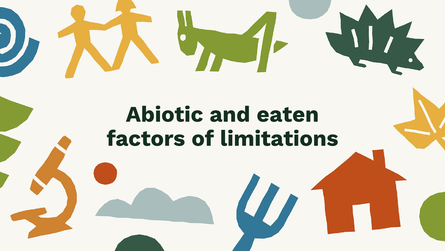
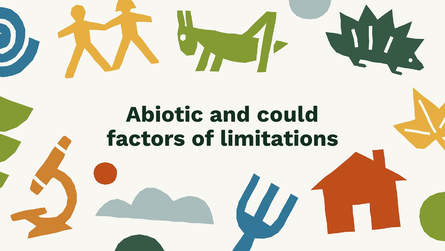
eaten: eaten -> could (288, 114)
